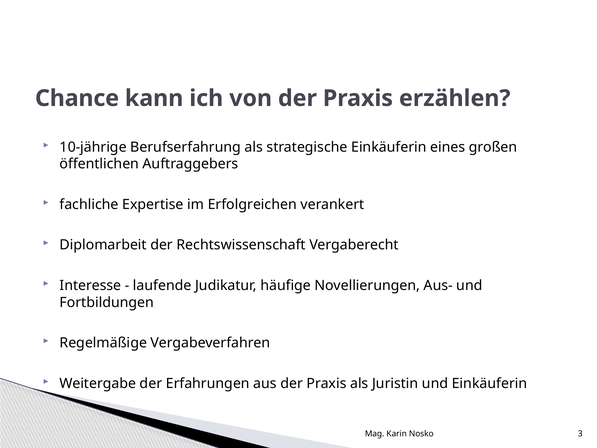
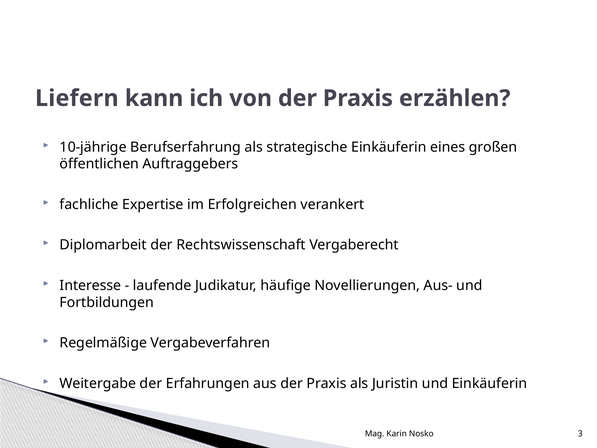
Chance: Chance -> Liefern (77, 98)
